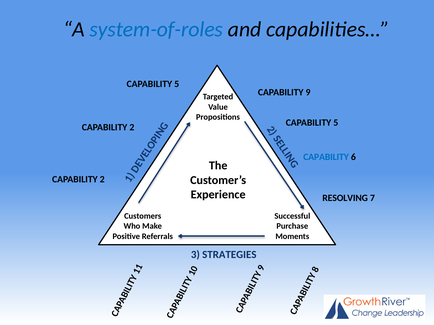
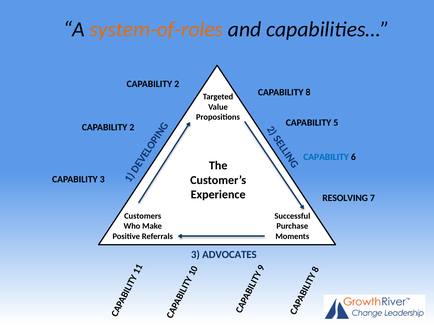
system-of-roles colour: blue -> orange (156, 30)
5: 5 -> 2 (177, 84)
CAPABILITY 9: 9 -> 8 (308, 92)
2: 2 -> 3 (102, 180)
STRATEGIES: STRATEGIES -> ADVOCATES (229, 255)
